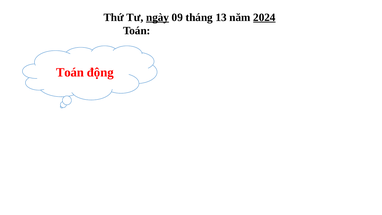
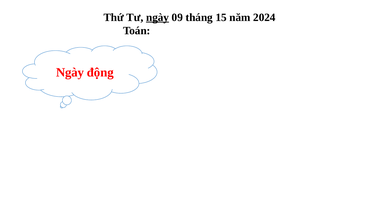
13: 13 -> 15 (221, 17)
2024 underline: present -> none (264, 17)
Toán: Toán -> Ngày (70, 72)
